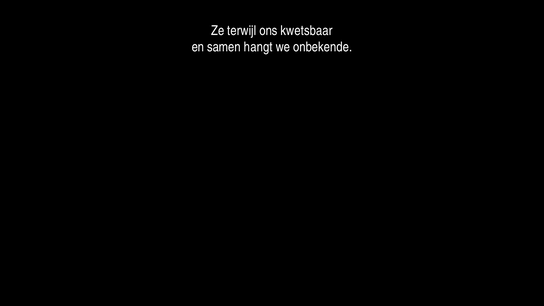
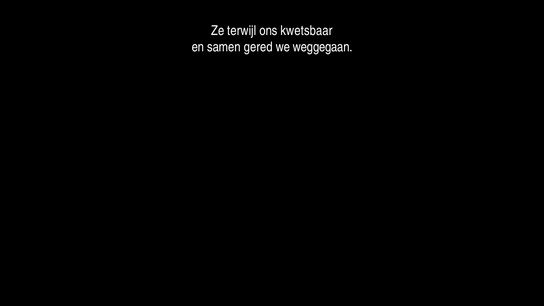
hangt: hangt -> gered (258, 47)
onbekende: onbekende -> weggegaan (323, 47)
